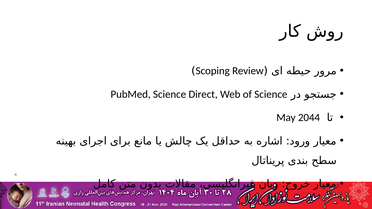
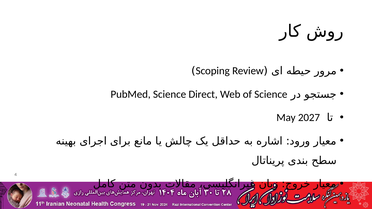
2044: 2044 -> 2027 (309, 118)
